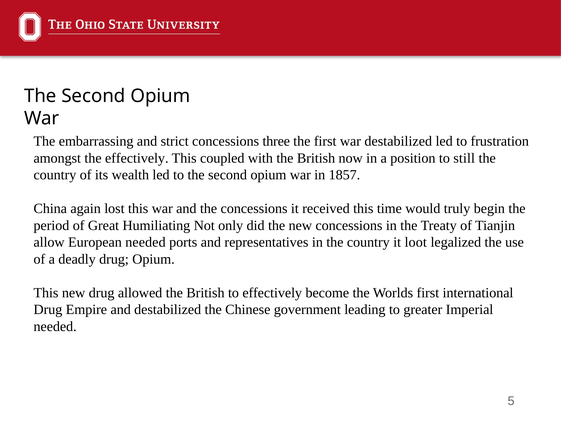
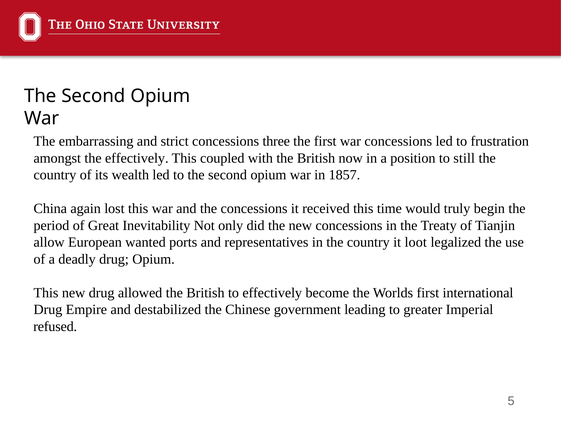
war destabilized: destabilized -> concessions (398, 141)
Humiliating: Humiliating -> Inevitability (156, 225)
European needed: needed -> wanted (145, 242)
needed: needed -> refused (55, 326)
